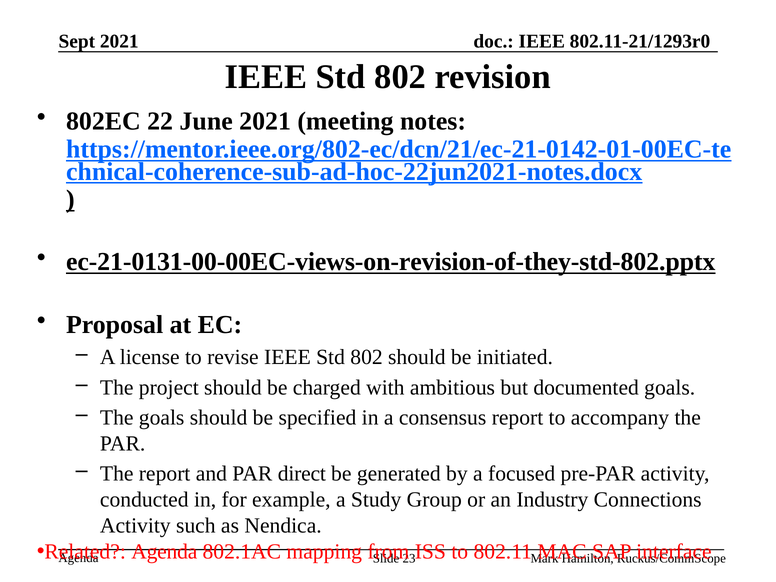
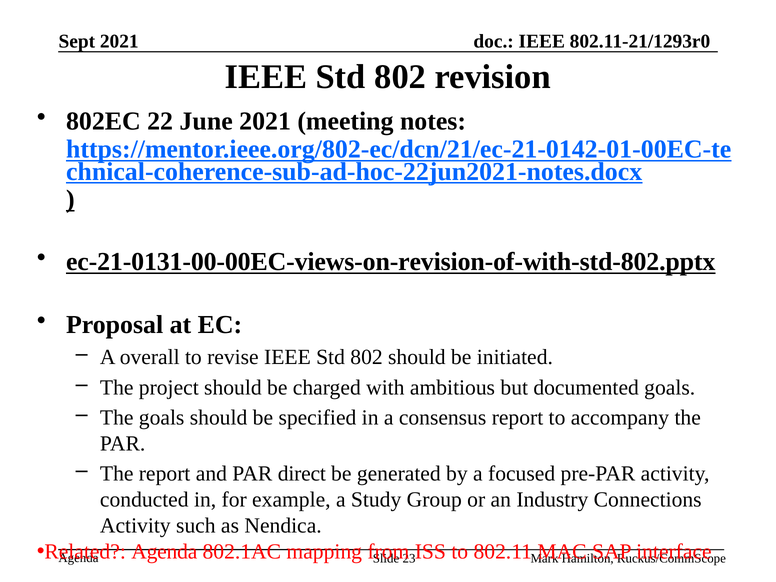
ec-21-0131-00-00EC-views-on-revision-of-they-std-802.pptx: ec-21-0131-00-00EC-views-on-revision-of-they-std-802.pptx -> ec-21-0131-00-00EC-views-on-revision-of-with-std-802.pptx (391, 262)
license: license -> overall (150, 357)
